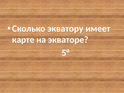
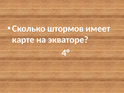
экватору: экватору -> штормов (65, 29)
5°: 5° -> 4° (66, 53)
